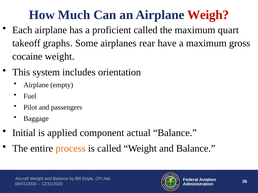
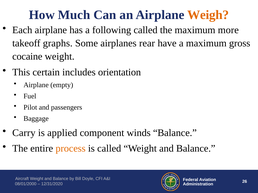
Weigh colour: red -> orange (208, 15)
proficient: proficient -> following (112, 30)
quart: quart -> more (228, 30)
system: system -> certain (46, 72)
Initial: Initial -> Carry (24, 133)
actual: actual -> winds (139, 133)
